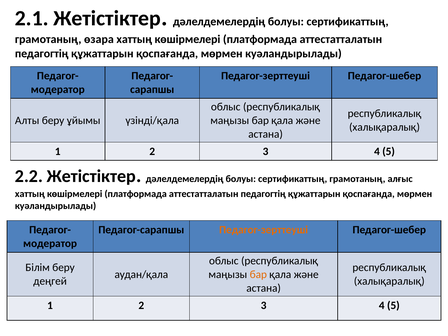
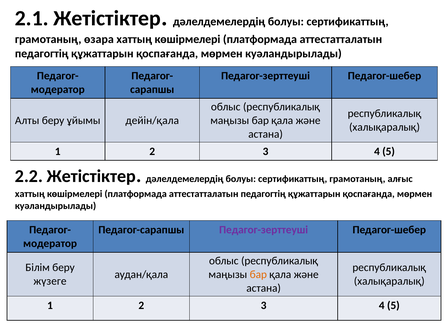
үзінді/қала: үзінді/қала -> дейін/қала (152, 120)
Педагог-зерттеуші colour: orange -> purple (264, 230)
деңгей: деңгей -> жүзеге (50, 281)
